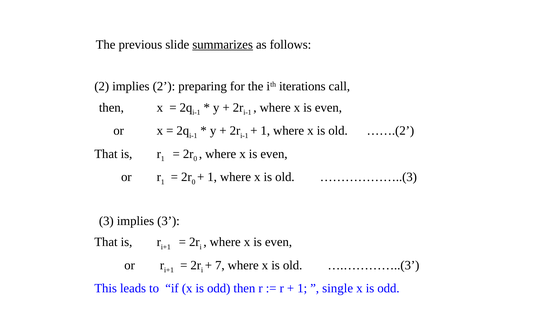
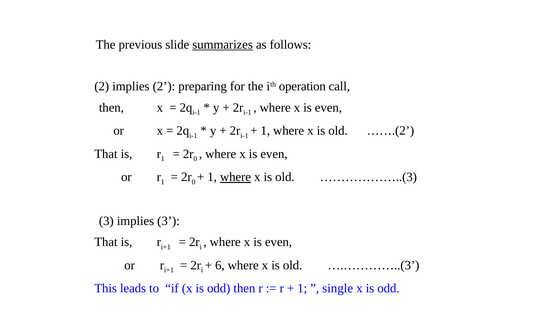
iterations: iterations -> operation (302, 86)
where underline: none -> present (235, 177)
7: 7 -> 6 (220, 265)
